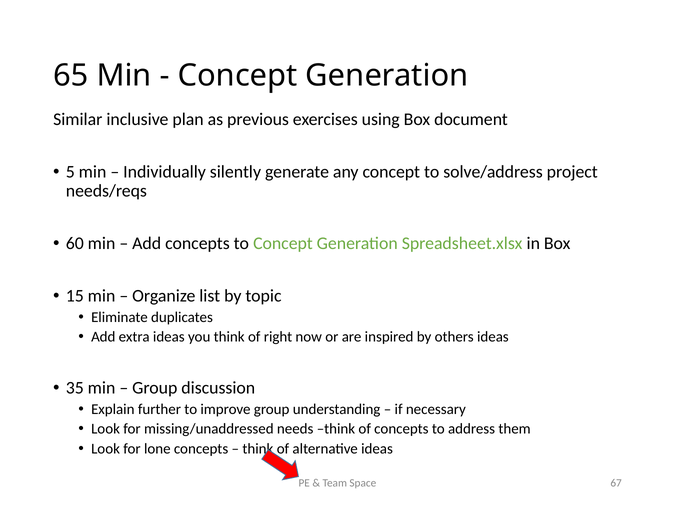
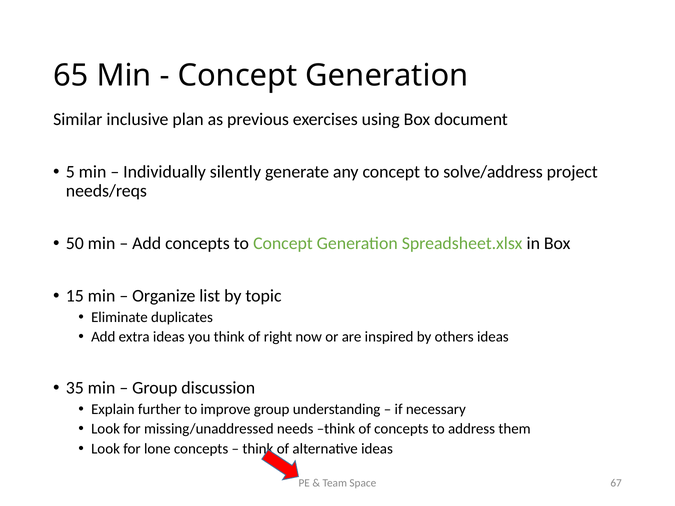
60: 60 -> 50 (75, 244)
